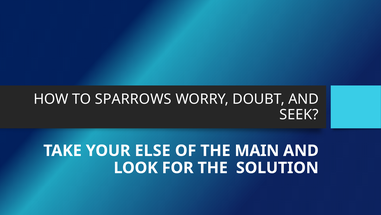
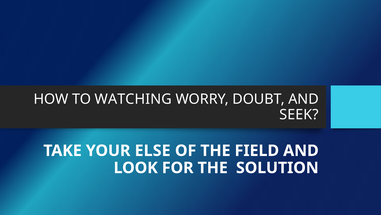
SPARROWS: SPARROWS -> WATCHING (133, 99)
MAIN: MAIN -> FIELD (257, 150)
